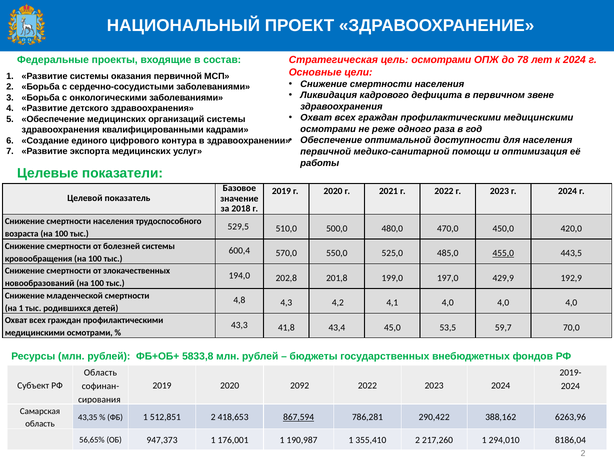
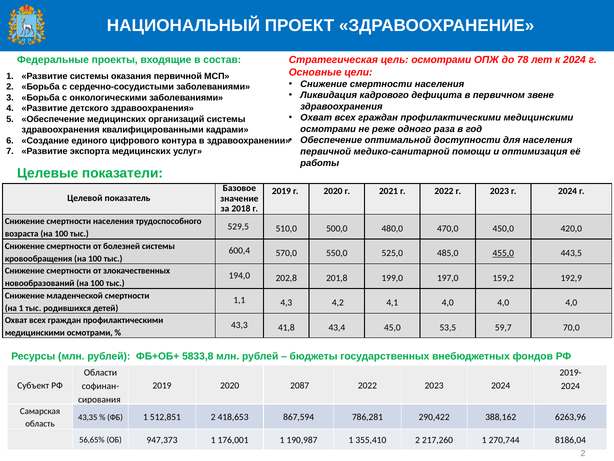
429,9: 429,9 -> 159,2 (503, 278)
4,8: 4,8 -> 1,1 (239, 300)
Область: Область -> Области (100, 372)
2092: 2092 -> 2087 (300, 385)
867,594 underline: present -> none (299, 417)
294,010: 294,010 -> 270,744 (504, 440)
